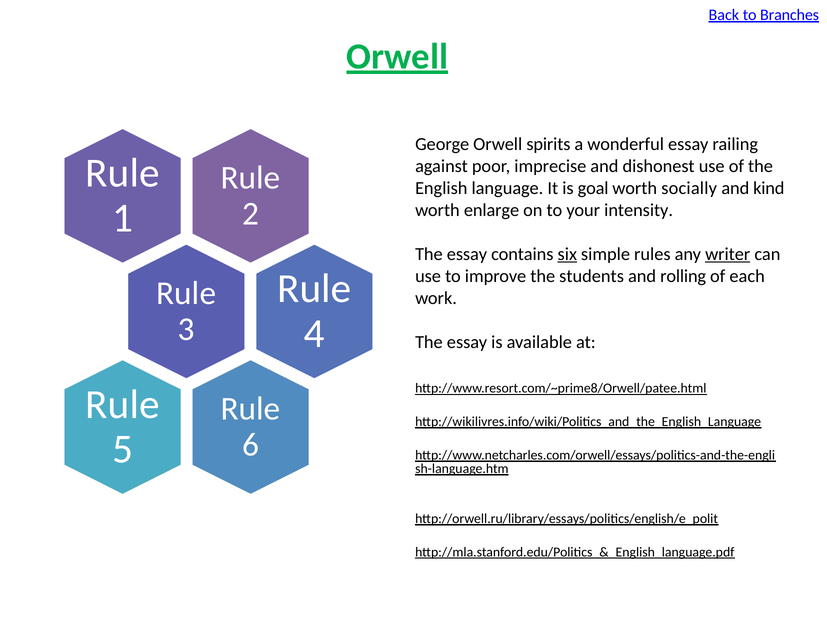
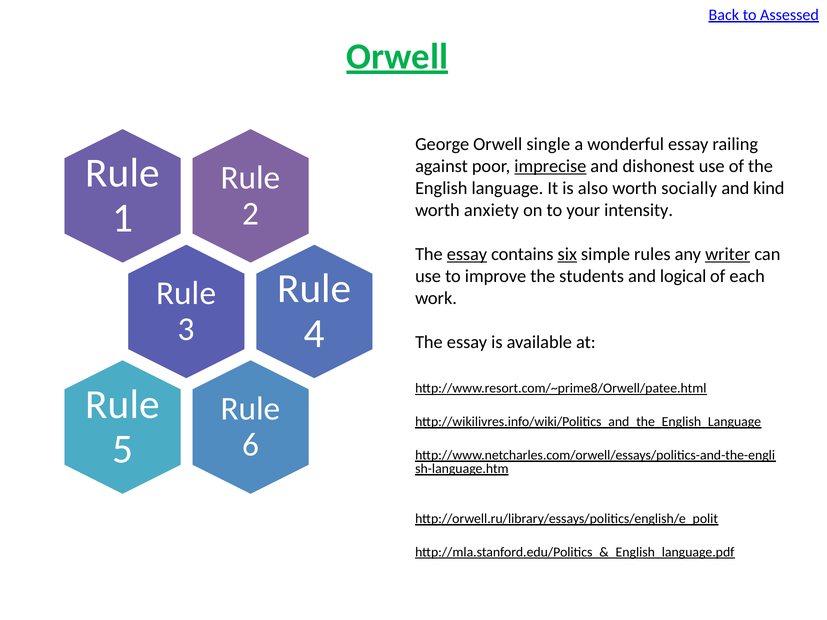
Branches: Branches -> Assessed (789, 15)
spirits: spirits -> single (548, 144)
imprecise underline: none -> present (550, 166)
goal: goal -> also (593, 188)
enlarge: enlarge -> anxiety (491, 210)
essay underline: none -> present (467, 254)
rolling: rolling -> logical (683, 276)
